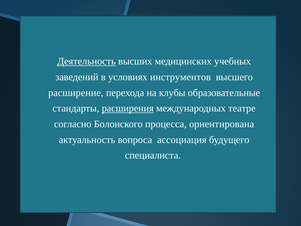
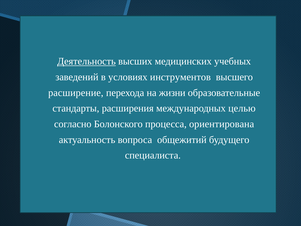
клубы: клубы -> жизни (172, 93)
расширения underline: present -> none (128, 108)
театре: театре -> целью (242, 108)
ассоциация: ассоциация -> общежитий (182, 140)
